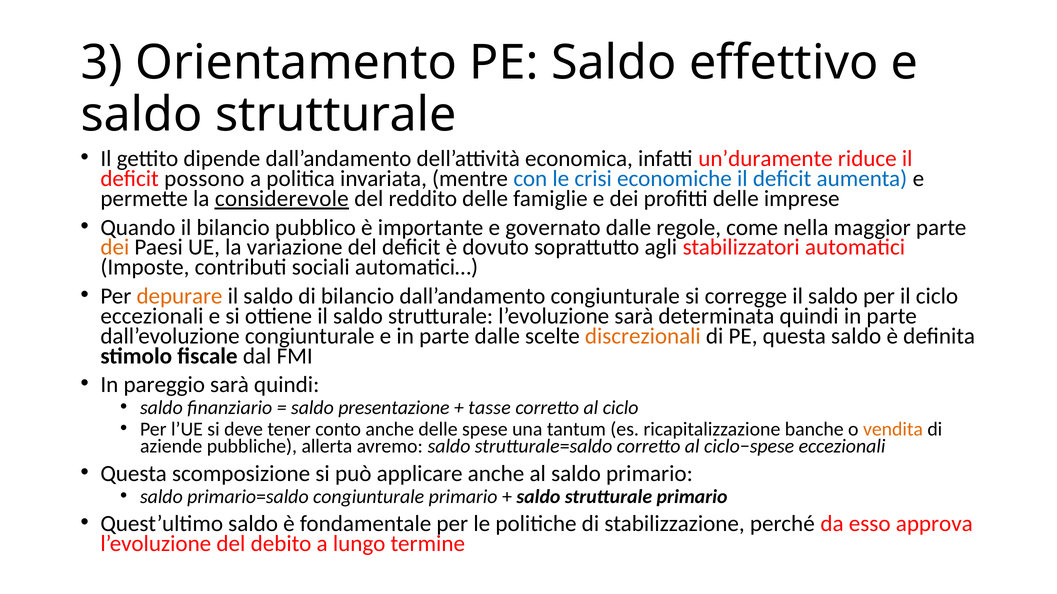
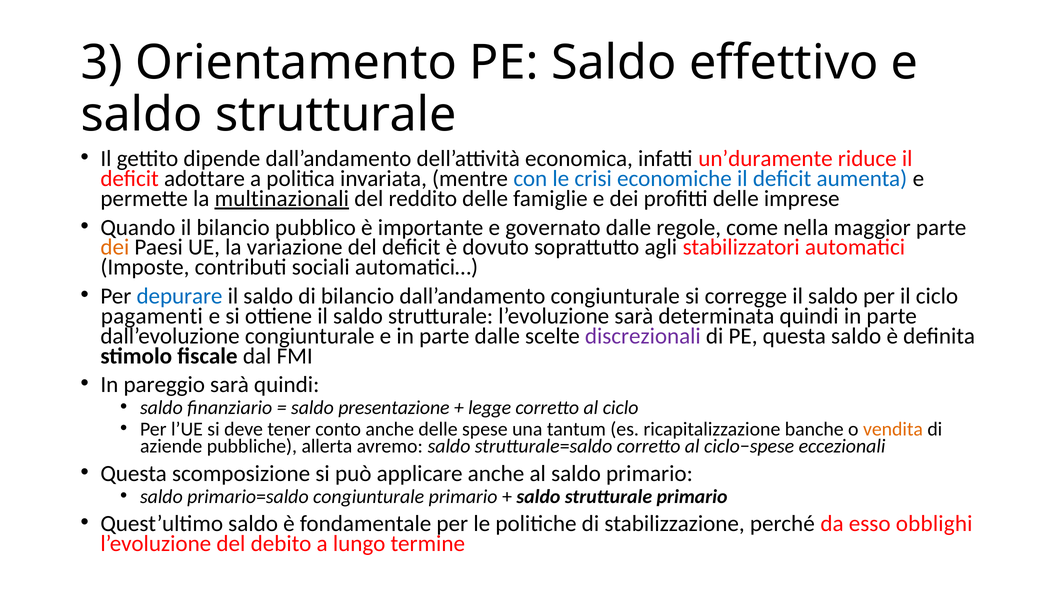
possono: possono -> adottare (205, 179)
considerevole: considerevole -> multinazionali (282, 199)
depurare colour: orange -> blue (180, 296)
eccezionali: eccezionali -> pagamenti (152, 316)
discrezionali colour: orange -> purple (643, 336)
tasse: tasse -> legge (490, 408)
approva: approva -> obblighi (934, 524)
